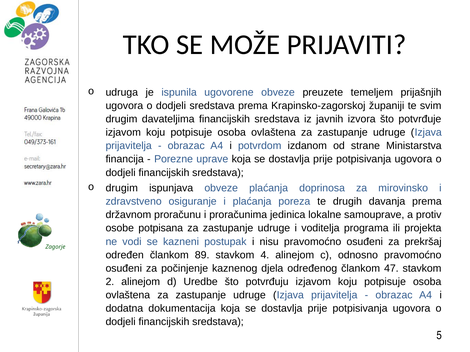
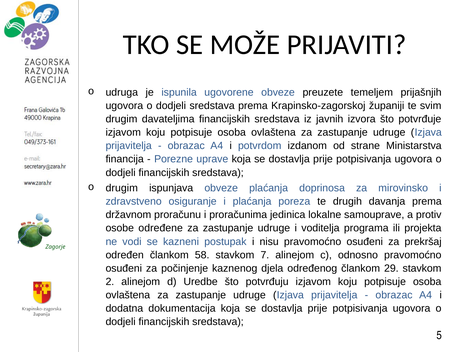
potpisana: potpisana -> određene (161, 229)
89: 89 -> 58 (202, 255)
4: 4 -> 7 (265, 255)
47: 47 -> 29 (391, 269)
